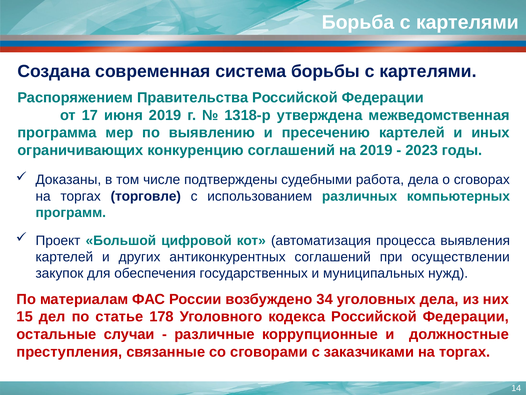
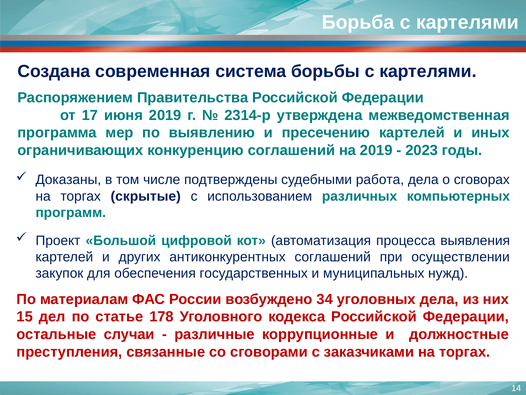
1318-р: 1318-р -> 2314-р (248, 115)
торговле: торговле -> скрытые (146, 196)
